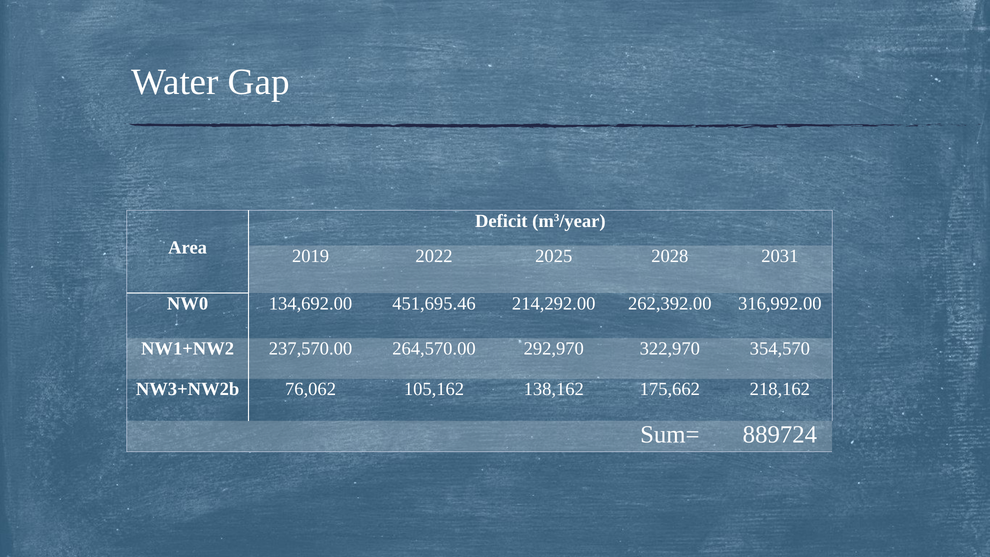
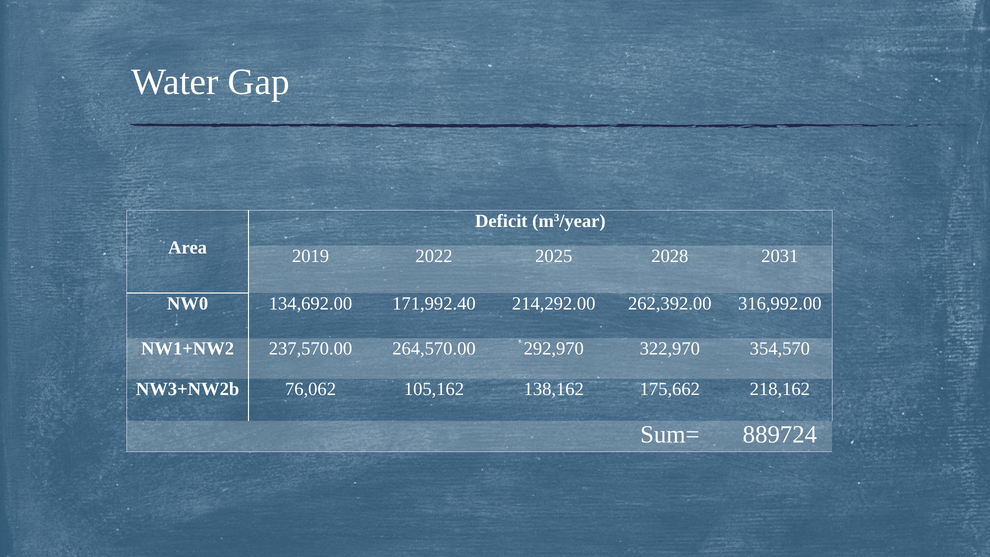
451,695.46: 451,695.46 -> 171,992.40 (434, 303)
